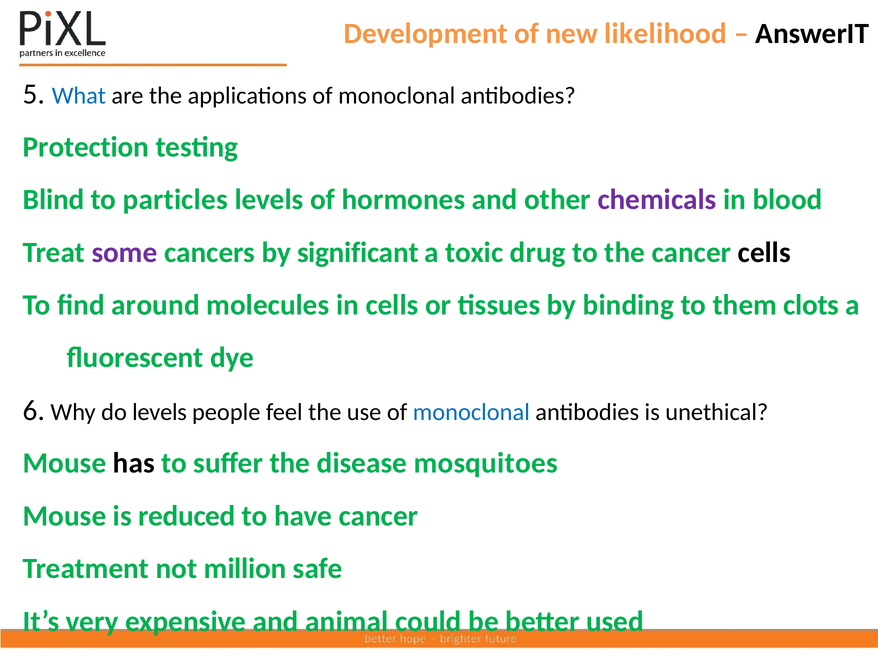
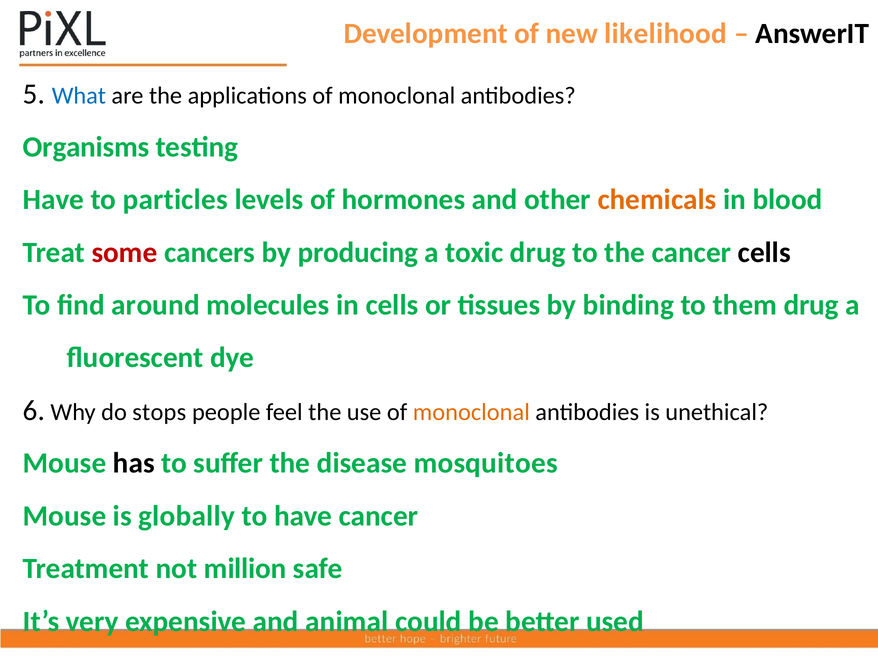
Protection: Protection -> Organisms (86, 147)
Blind: Blind -> Have (54, 200)
chemicals colour: purple -> orange (657, 200)
some colour: purple -> red (125, 252)
significant: significant -> producing (358, 252)
them clots: clots -> drug (811, 305)
do levels: levels -> stops (159, 412)
monoclonal colour: blue -> orange (471, 412)
reduced: reduced -> globally (187, 516)
